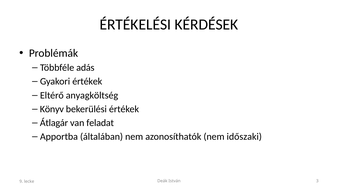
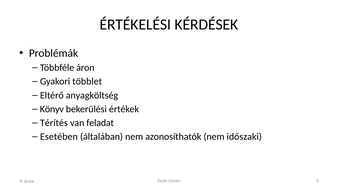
adás: adás -> áron (85, 68)
Gyakori értékek: értékek -> többlet (87, 82)
Átlagár: Átlagár -> Térítés (54, 123)
Apportba: Apportba -> Esetében (59, 137)
